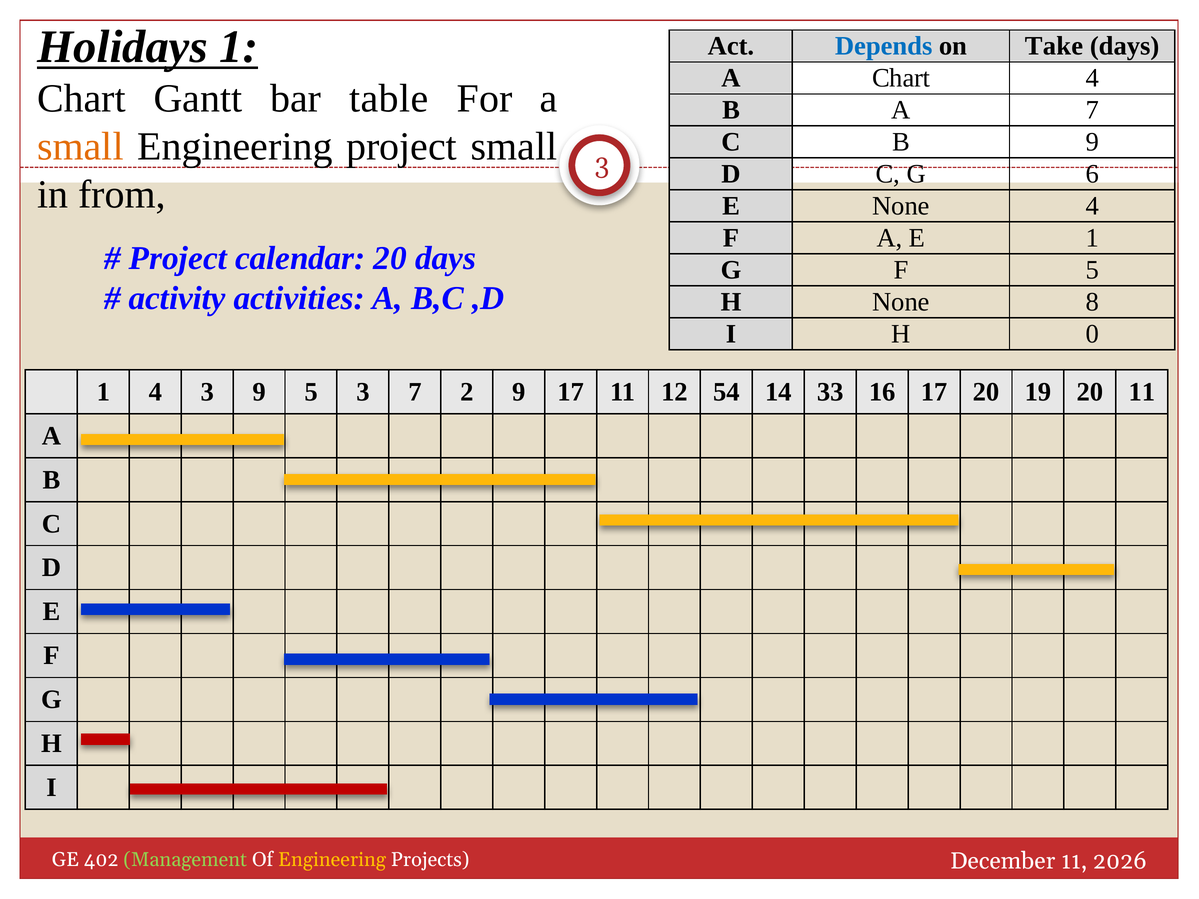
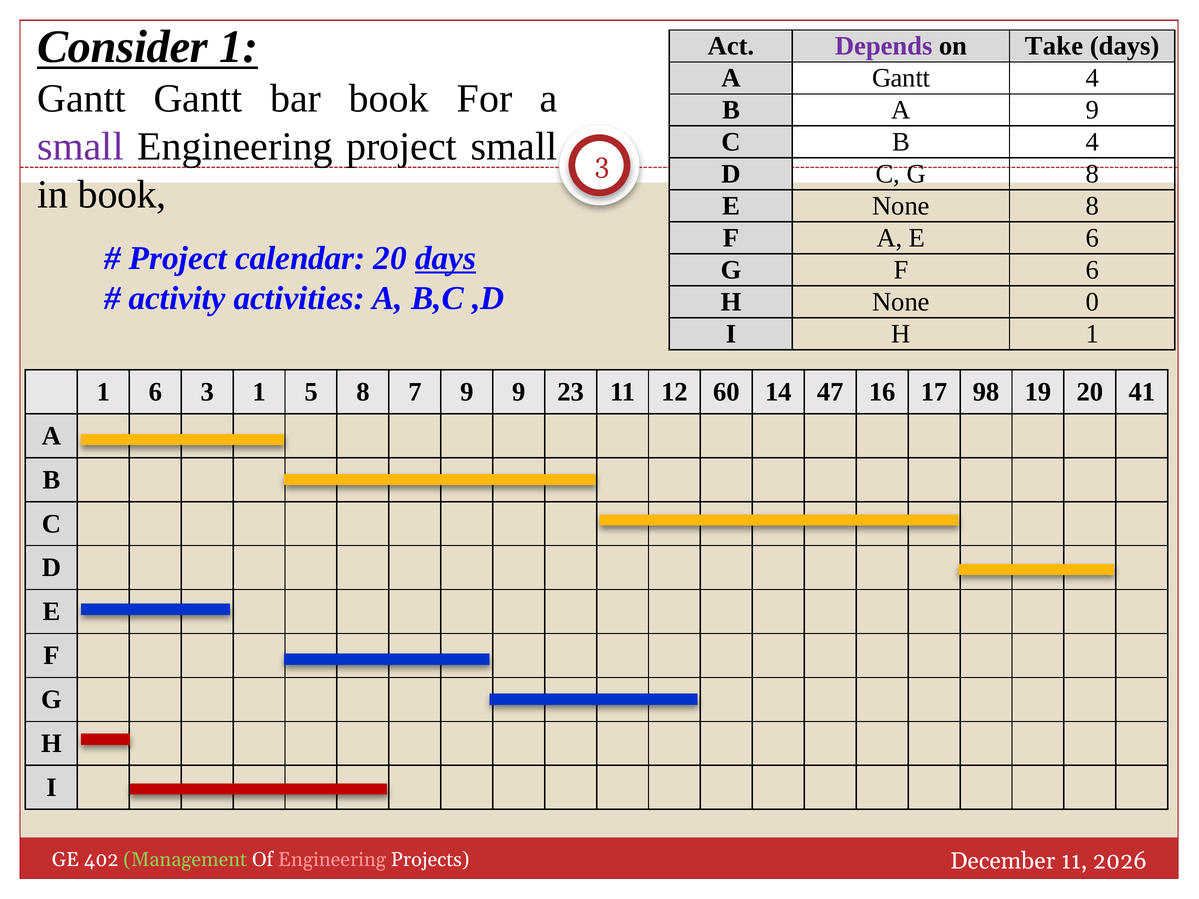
Holidays: Holidays -> Consider (123, 47)
Depends colour: blue -> purple (884, 46)
A Chart: Chart -> Gantt (901, 78)
Chart: Chart -> Gantt (82, 99)
bar table: table -> book (389, 99)
A 7: 7 -> 9 (1092, 110)
small colour: orange -> purple (80, 147)
B 9: 9 -> 4 (1092, 142)
G 6: 6 -> 8 (1092, 174)
in from: from -> book (122, 195)
None 4: 4 -> 8 (1092, 206)
E 1: 1 -> 6 (1092, 238)
days underline: none -> present (446, 258)
F 5: 5 -> 6 (1092, 270)
8: 8 -> 0 (1092, 302)
H 0: 0 -> 1 (1092, 334)
1 4: 4 -> 6 (155, 392)
3 9: 9 -> 1 (259, 392)
5 3: 3 -> 8 (363, 392)
7 2: 2 -> 9 (467, 392)
9 17: 17 -> 23 (571, 392)
54: 54 -> 60 (726, 392)
33: 33 -> 47 (830, 392)
17 20: 20 -> 98 (986, 392)
20 11: 11 -> 41 (1142, 392)
Engineering colour: yellow -> pink (332, 860)
